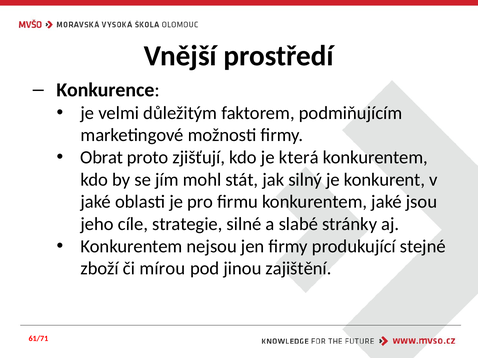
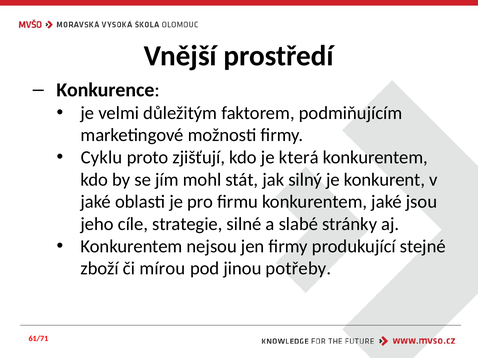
Obrat: Obrat -> Cyklu (102, 158)
zajištění: zajištění -> potřeby (298, 269)
